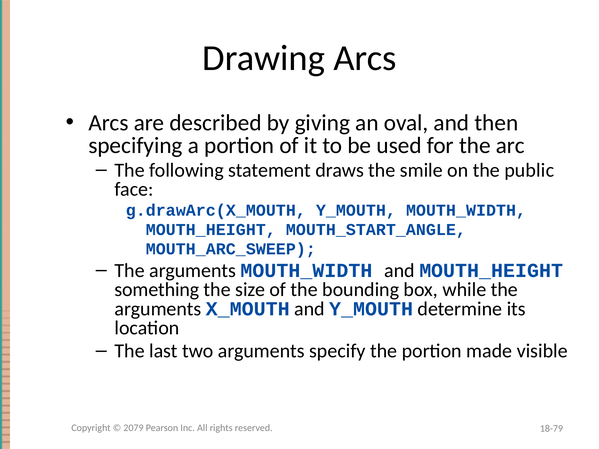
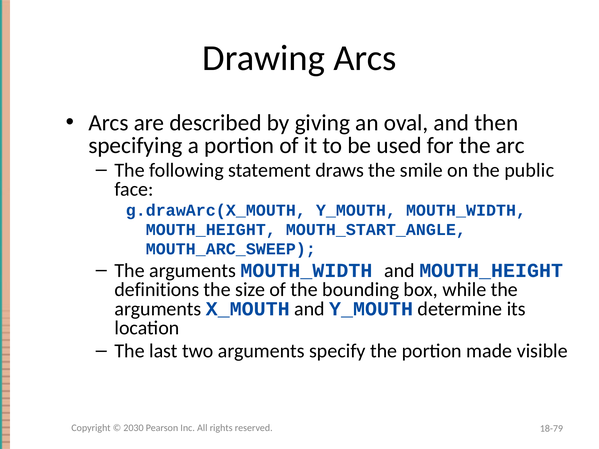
something: something -> definitions (157, 290)
2079: 2079 -> 2030 (133, 428)
